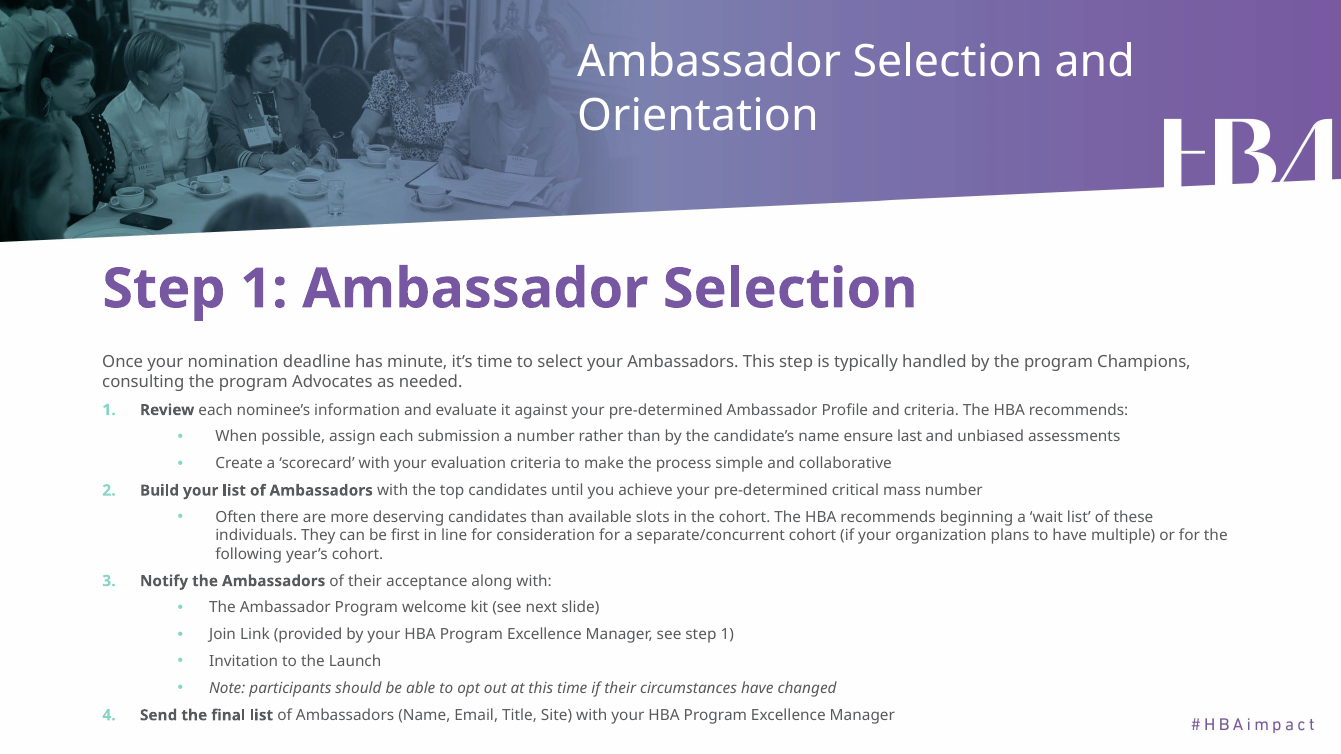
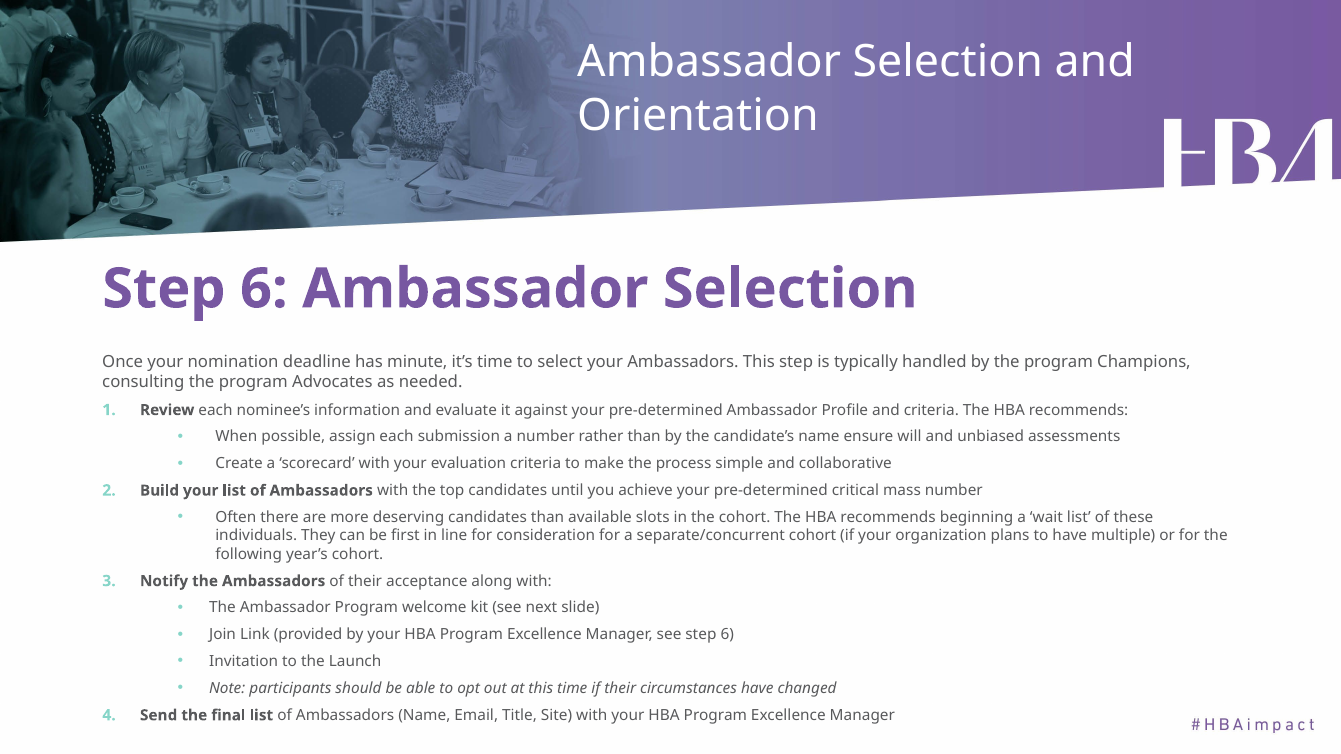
1: 1 -> 6 (264, 289)
last: last -> will (910, 437)
see step 1: 1 -> 6 (727, 635)
